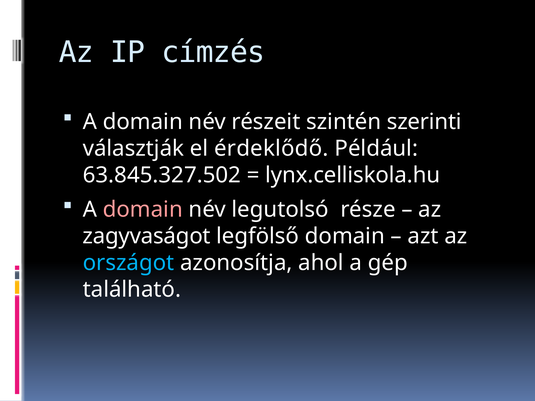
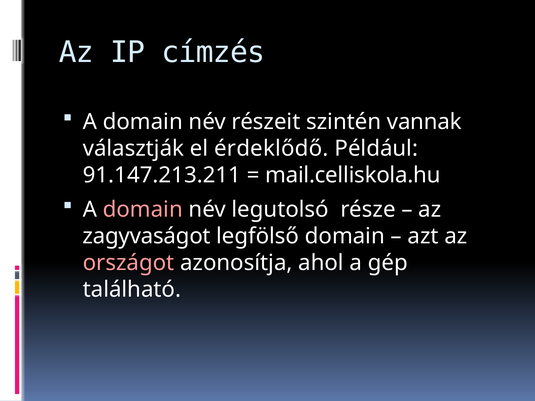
szerinti: szerinti -> vannak (424, 122)
63.845.327.502: 63.845.327.502 -> 91.147.213.211 (162, 175)
lynx.celliskola.hu: lynx.celliskola.hu -> mail.celliskola.hu (353, 175)
országot colour: light blue -> pink (129, 263)
